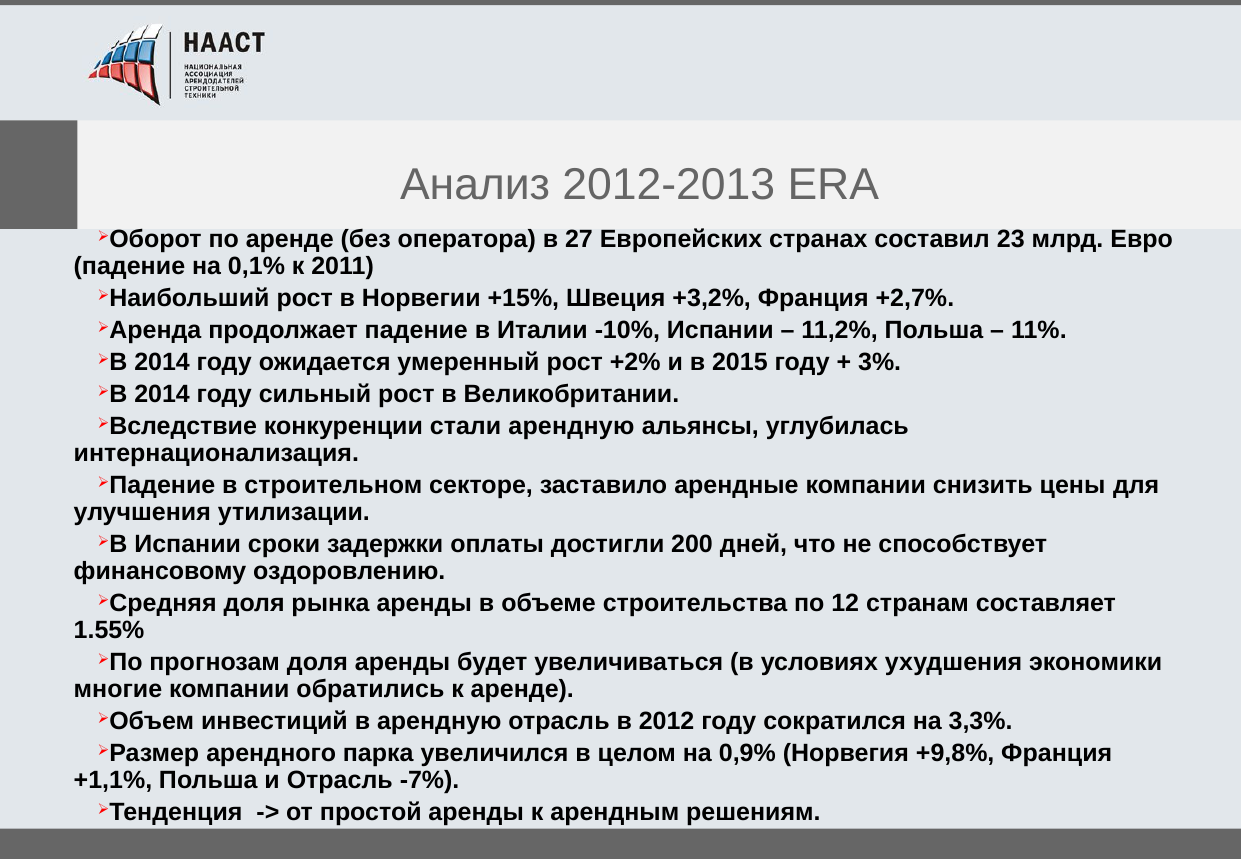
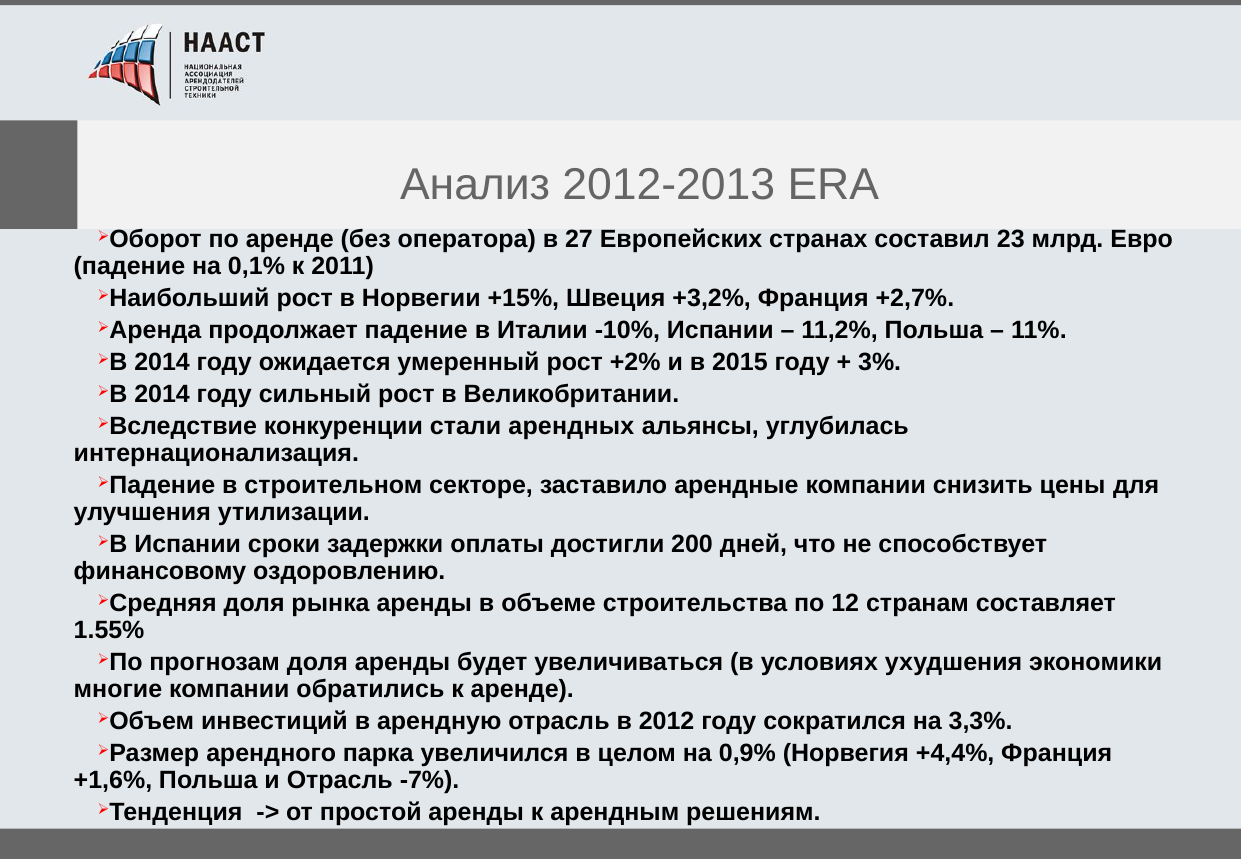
стали арендную: арендную -> арендных (571, 426)
+9,8%: +9,8% -> +4,4% (955, 754)
+1,1%: +1,1% -> +1,6% (113, 781)
